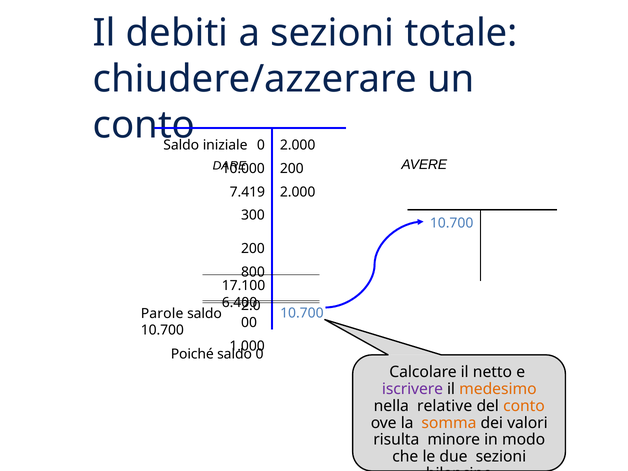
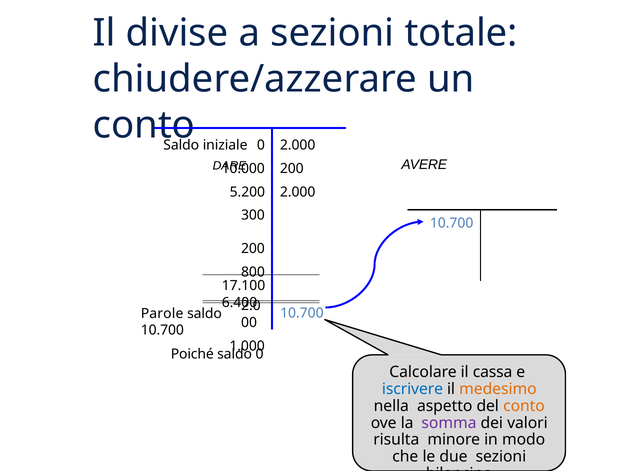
debiti: debiti -> divise (177, 33)
7.419: 7.419 -> 5.200 (247, 192)
netto: netto -> cassa (493, 372)
iscrivere colour: purple -> blue (412, 389)
relative: relative -> aspetto (445, 406)
somma colour: orange -> purple (449, 423)
